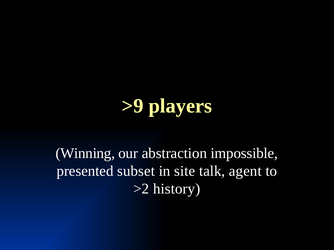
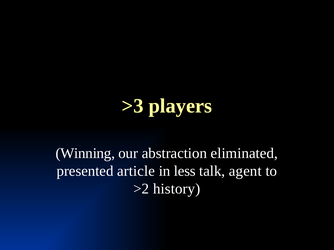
>9: >9 -> >3 (133, 106)
impossible: impossible -> eliminated (244, 154)
subset: subset -> article (136, 171)
site: site -> less (185, 171)
